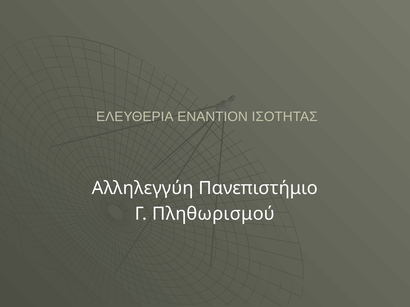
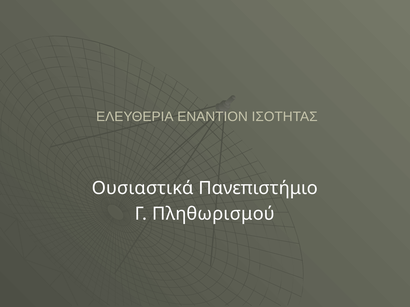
Αλληλεγγύη: Αλληλεγγύη -> Ουσιαστικά (143, 189)
